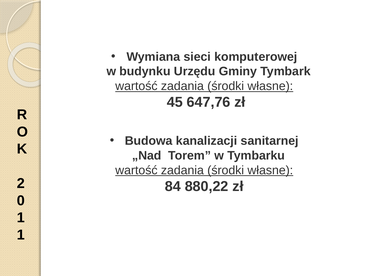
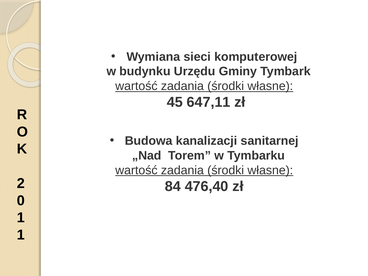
647,76: 647,76 -> 647,11 (209, 102)
880,22: 880,22 -> 476,40 (207, 186)
